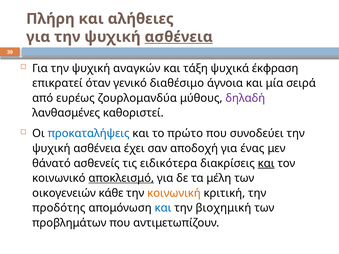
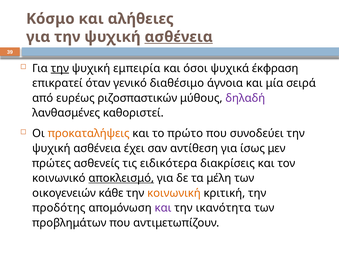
Πλήρη: Πλήρη -> Κόσμο (50, 19)
την underline: none -> present (60, 68)
αναγκών: αναγκών -> εμπειρία (137, 68)
τάξη: τάξη -> όσοι (195, 68)
ζουρλομανδύα: ζουρλομανδύα -> ριζοσπαστικών (137, 98)
προκαταλήψεις colour: blue -> orange (89, 134)
αποδοχή: αποδοχή -> αντίθεση (194, 149)
ένας: ένας -> ίσως (252, 149)
θάνατό: θάνατό -> πρώτες (51, 163)
και underline: present -> none (266, 163)
και colour: blue -> purple (163, 208)
βιοχημική: βιοχημική -> ικανότητα (223, 208)
